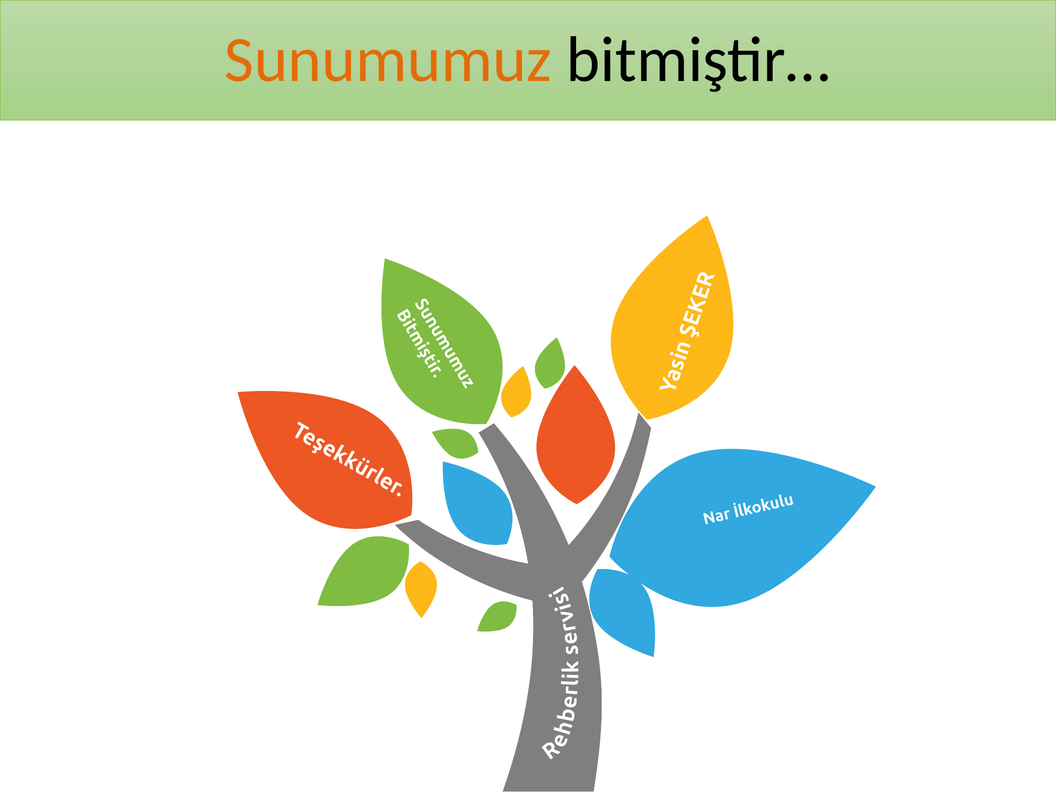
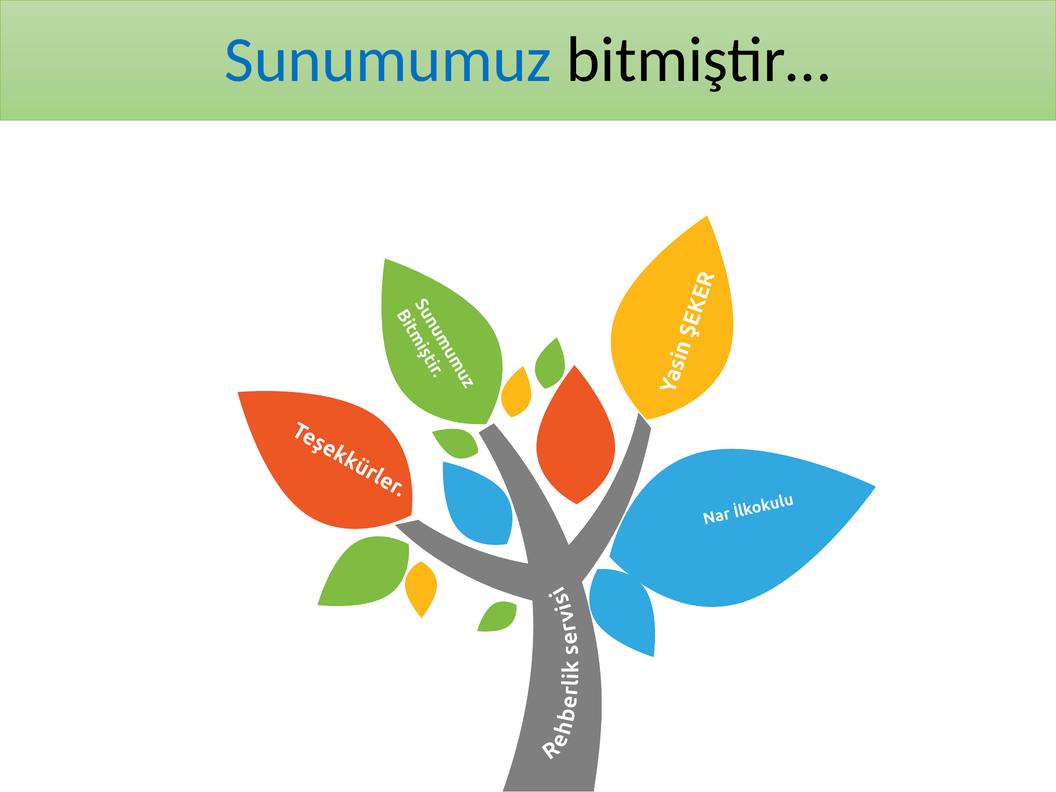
Sunumumuz colour: orange -> blue (388, 60)
